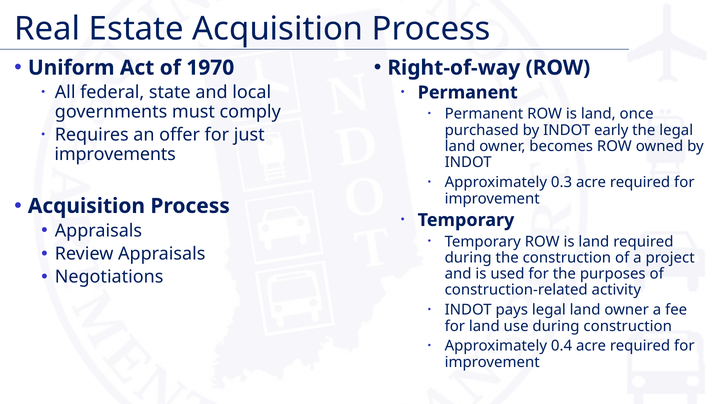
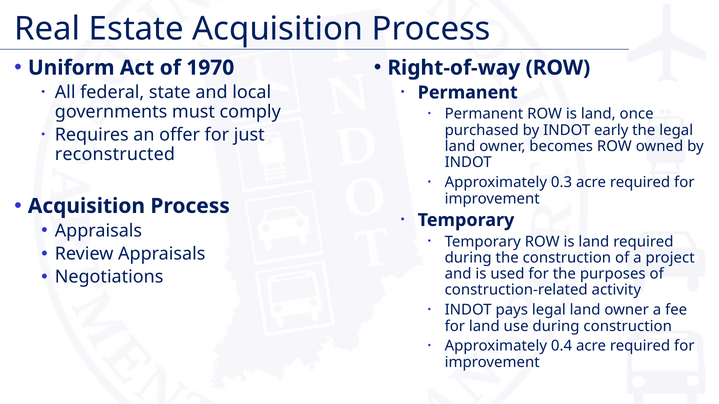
improvements: improvements -> reconstructed (115, 155)
